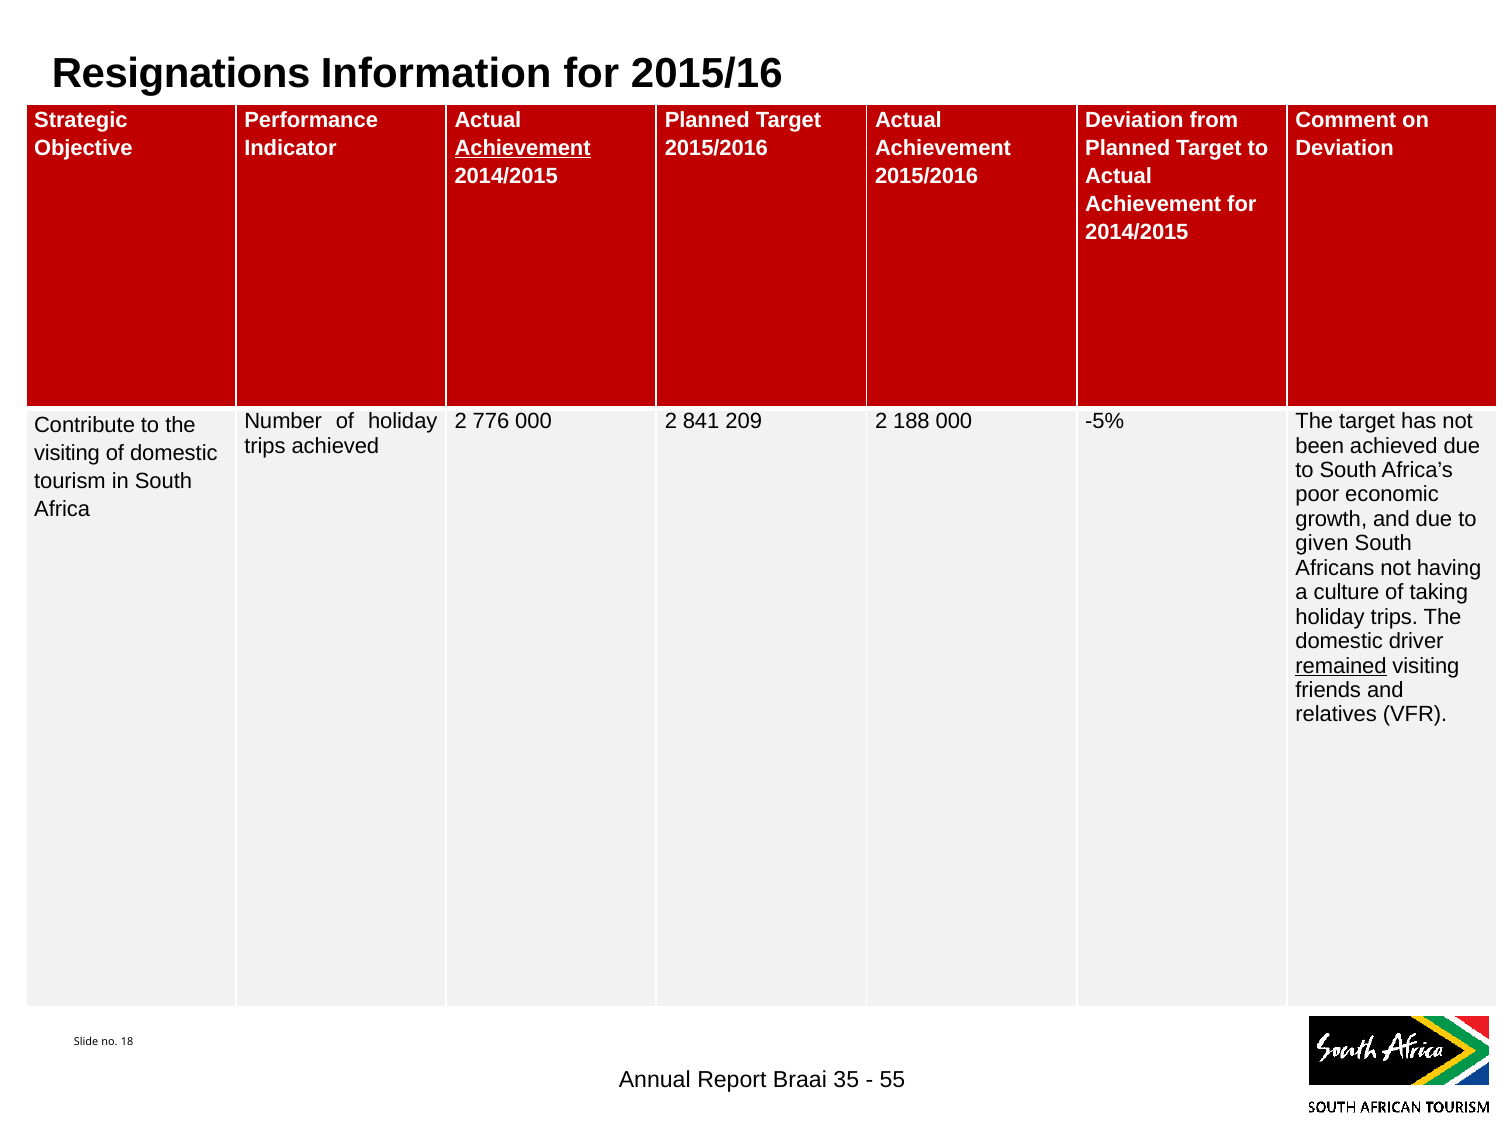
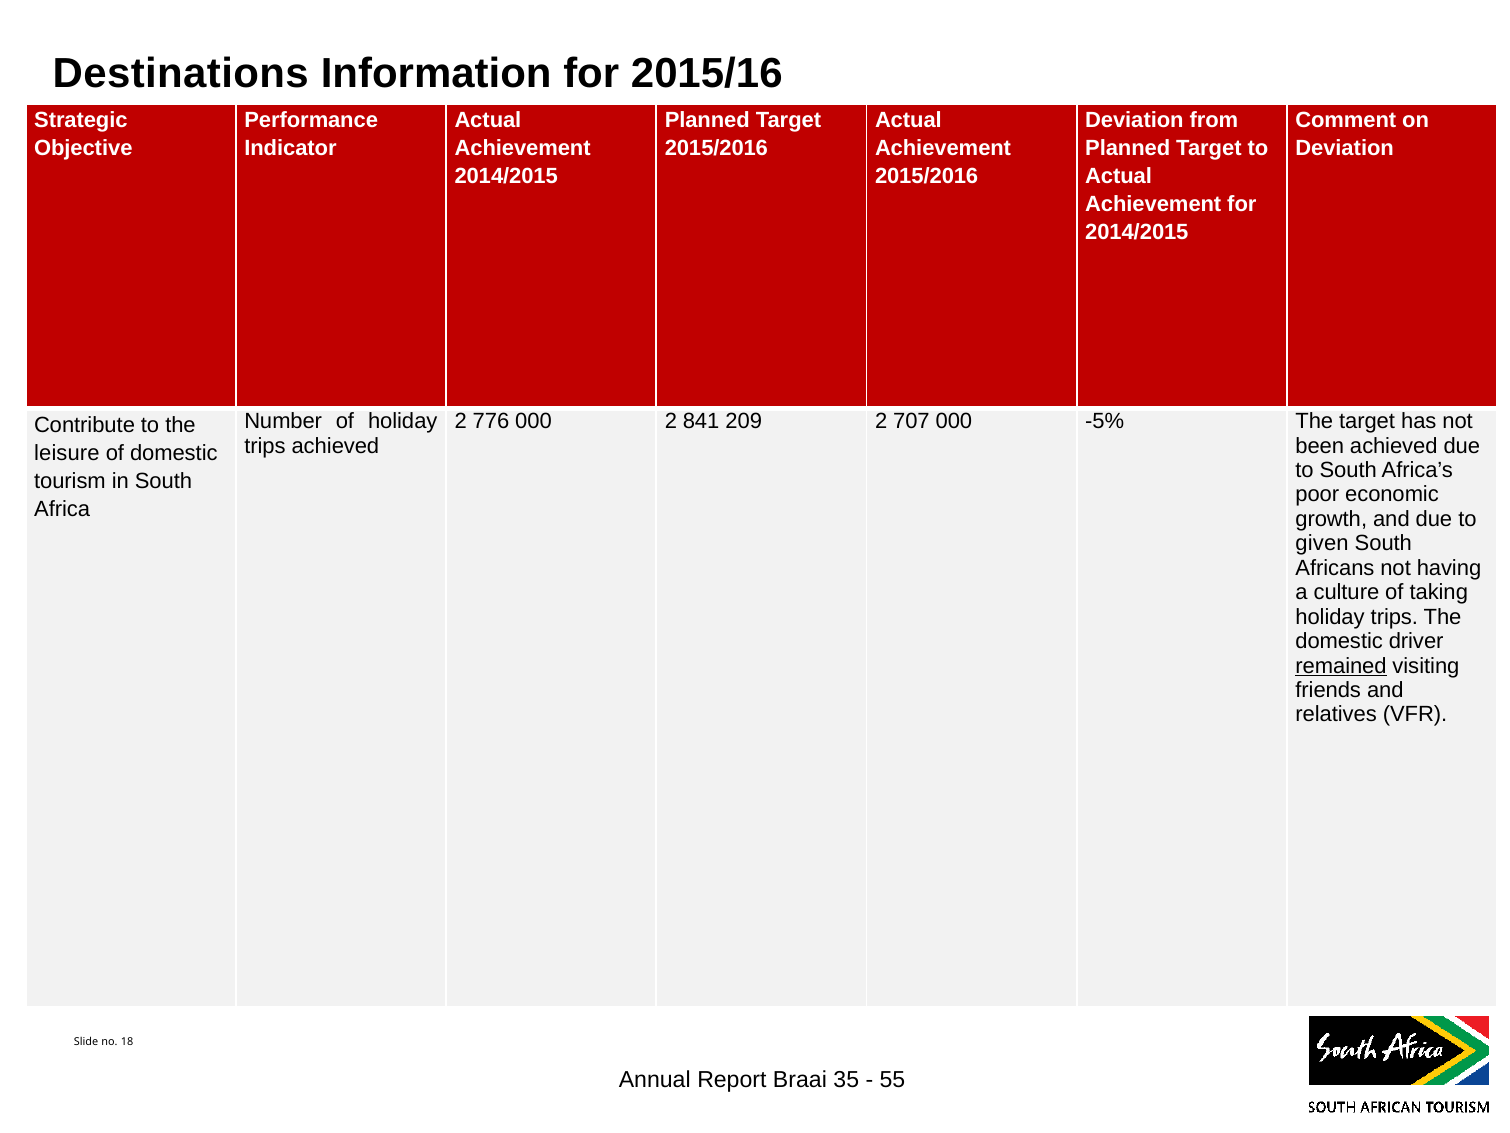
Resignations: Resignations -> Destinations (181, 73)
Achievement underline: present -> none (523, 148)
188: 188 -> 707 (911, 421)
visiting: visiting -> leisure (67, 453)
